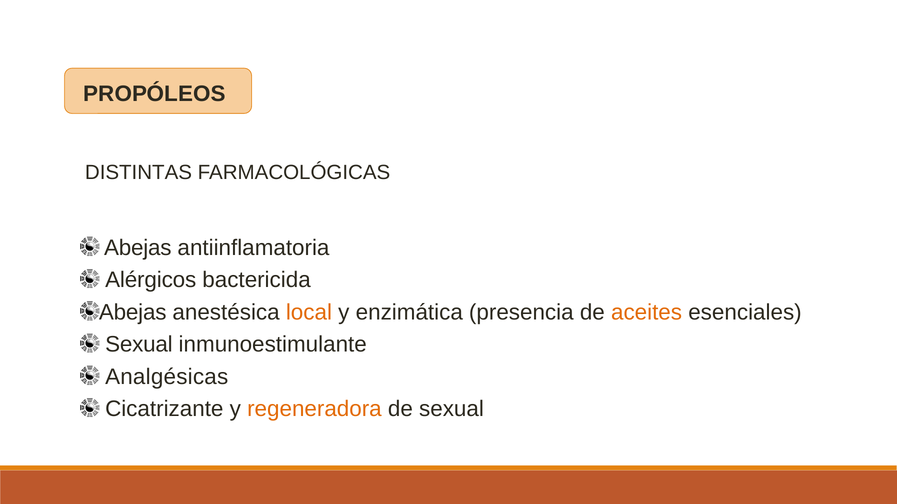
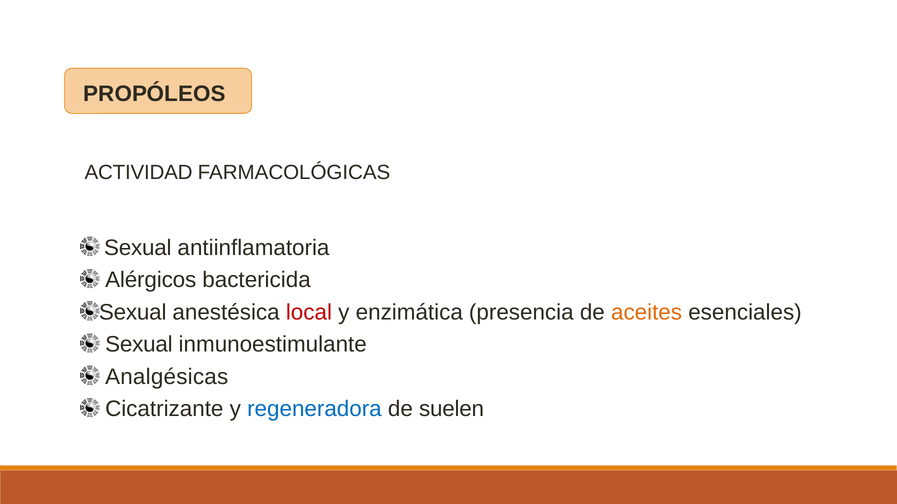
DISTINTAS: DISTINTAS -> ACTIVIDAD (139, 173)
Abejas: Abejas -> Sexual (138, 248)
Abejas: Abejas -> Sexual (133, 313)
local colour: orange -> red (309, 313)
regeneradora colour: orange -> blue (314, 410)
de sexual: sexual -> suelen (452, 410)
